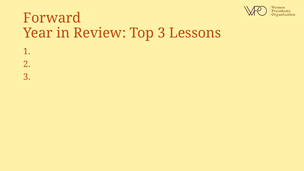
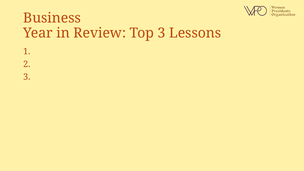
Forward: Forward -> Business (52, 18)
